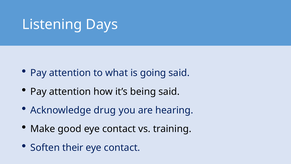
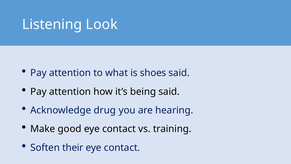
Days: Days -> Look (102, 24)
going: going -> shoes (153, 73)
